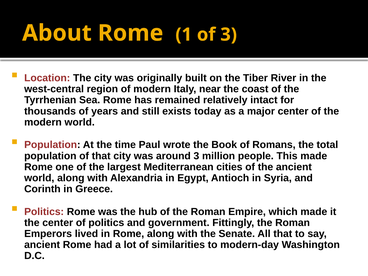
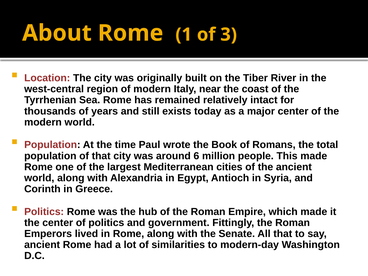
around 3: 3 -> 6 (196, 156)
